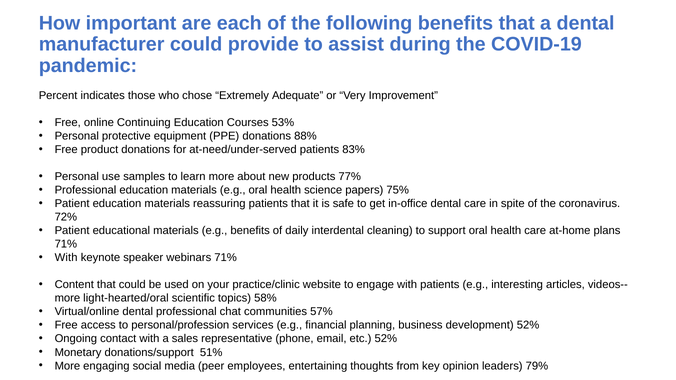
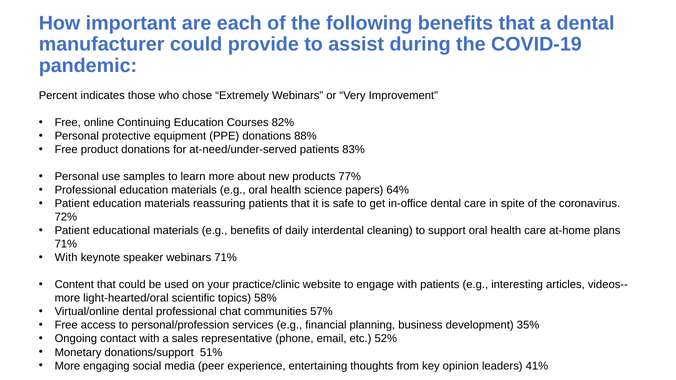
Extremely Adequate: Adequate -> Webinars (298, 96)
53%: 53% -> 82% (283, 123)
75%: 75% -> 64% (398, 190)
development 52%: 52% -> 35% (528, 325)
employees: employees -> experience (256, 366)
79%: 79% -> 41% (537, 366)
